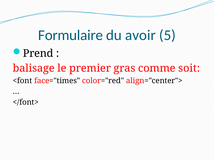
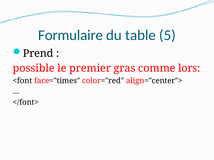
avoir: avoir -> table (140, 35)
balisage: balisage -> possible (34, 68)
soit: soit -> lors (189, 68)
